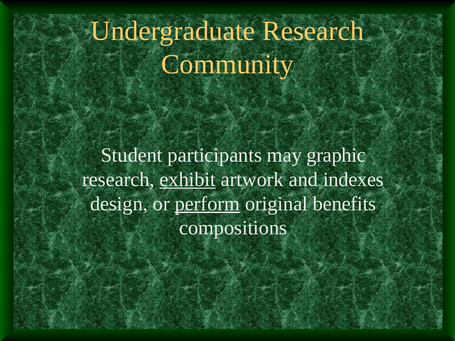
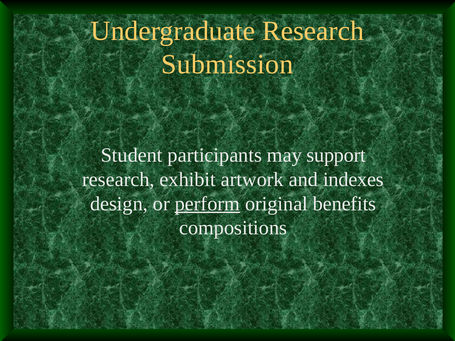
Community: Community -> Submission (227, 65)
graphic: graphic -> support (336, 155)
exhibit underline: present -> none (188, 180)
